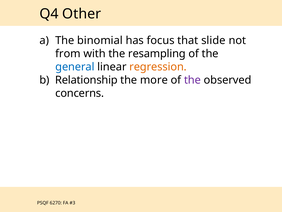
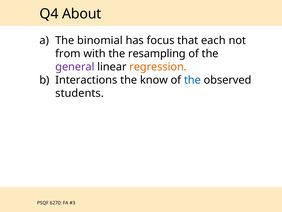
Other: Other -> About (82, 14)
slide: slide -> each (213, 40)
general colour: blue -> purple (75, 67)
Relationship: Relationship -> Interactions (86, 80)
more: more -> know (154, 80)
the colour: purple -> blue (192, 80)
concerns: concerns -> students (80, 93)
